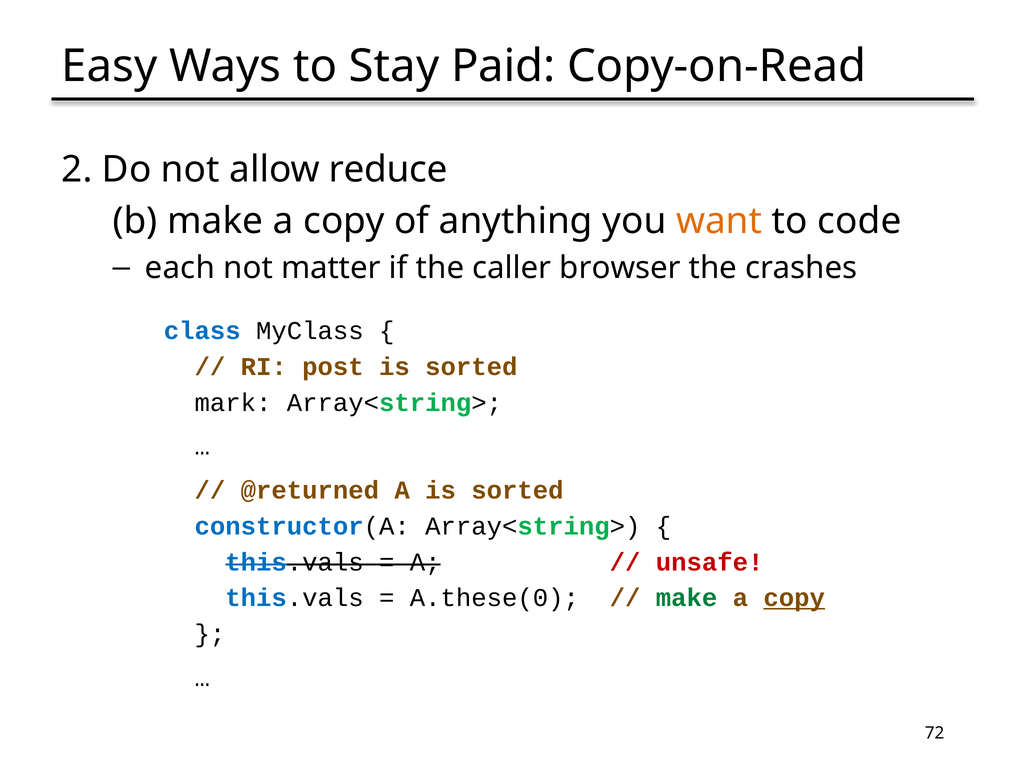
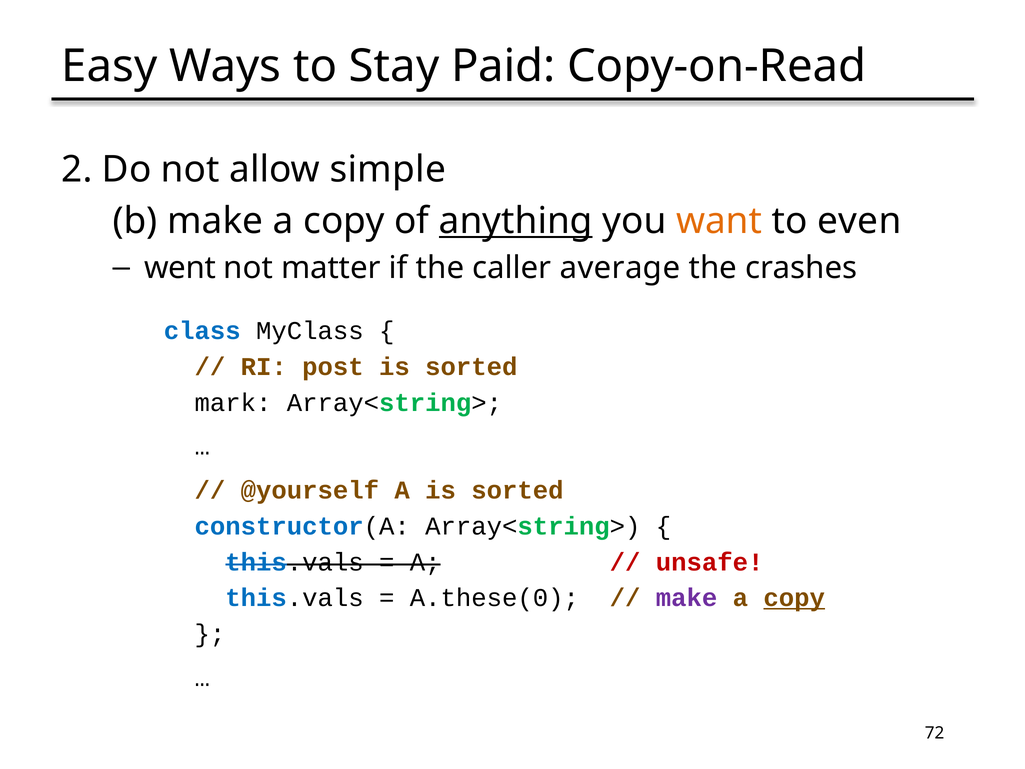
reduce: reduce -> simple (388, 169)
anything underline: none -> present (516, 221)
code: code -> even (859, 221)
each: each -> went (180, 268)
browser: browser -> average (620, 268)
@returned: @returned -> @yourself (310, 490)
make colour: green -> purple (687, 598)
